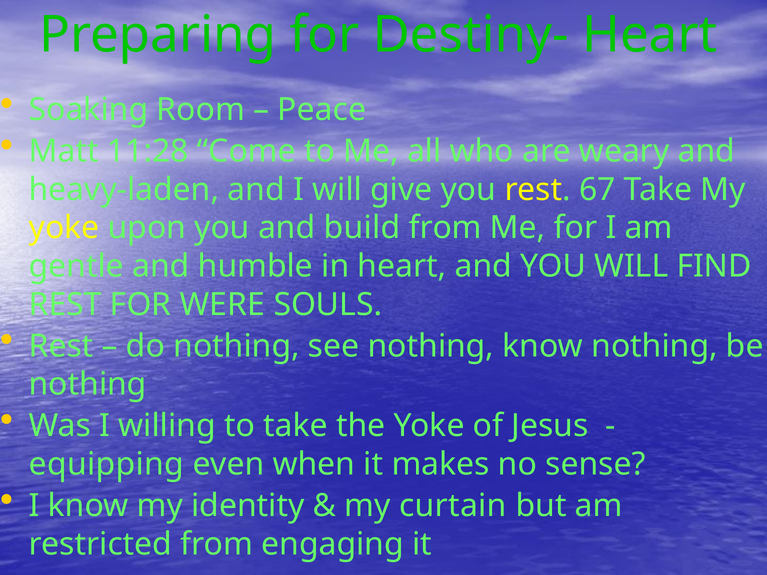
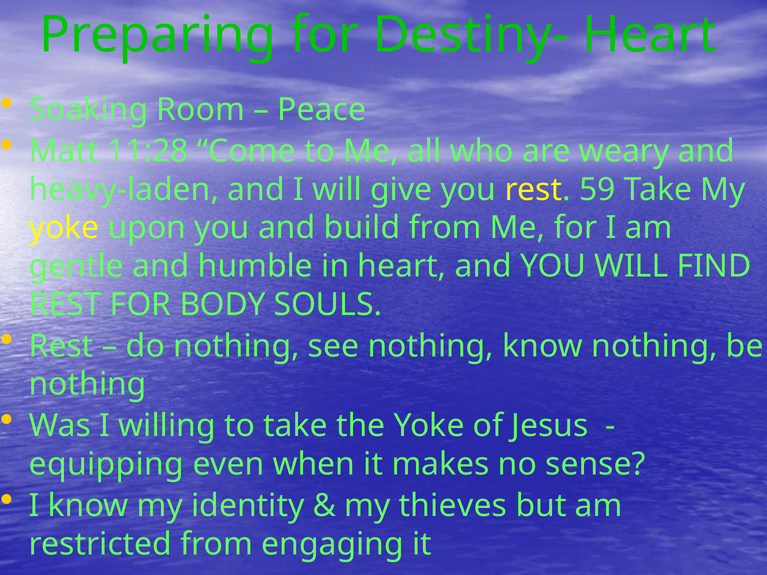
67: 67 -> 59 (597, 190)
WERE: WERE -> BODY (223, 305)
curtain: curtain -> thieves (453, 506)
